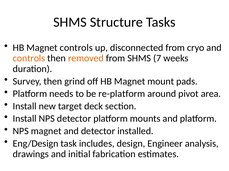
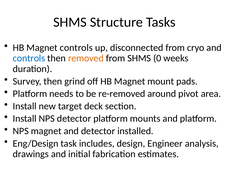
controls colour: orange -> blue (29, 58)
7: 7 -> 0 (157, 58)
re-platform: re-platform -> re-removed (122, 94)
